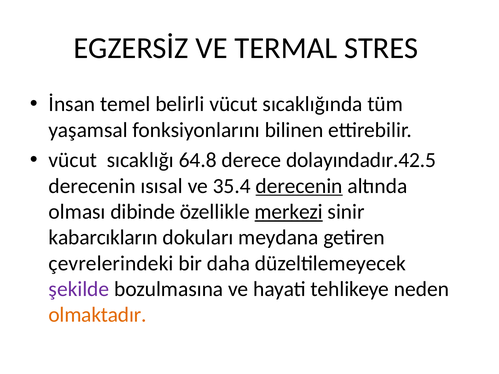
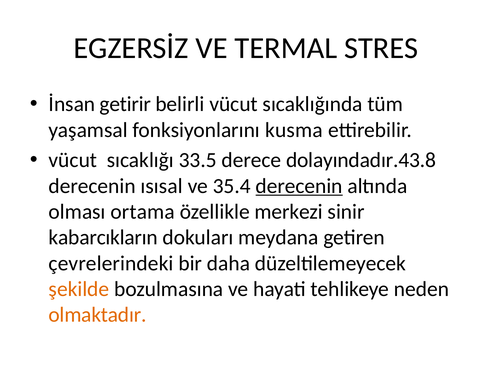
temel: temel -> getirir (125, 104)
bilinen: bilinen -> kusma (294, 130)
64.8: 64.8 -> 33.5 (198, 160)
dolayındadır.42.5: dolayındadır.42.5 -> dolayındadır.43.8 (361, 160)
dibinde: dibinde -> ortama (143, 212)
merkezi underline: present -> none (289, 212)
şekilde colour: purple -> orange (79, 289)
